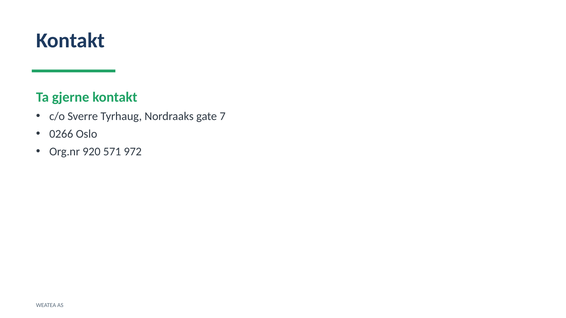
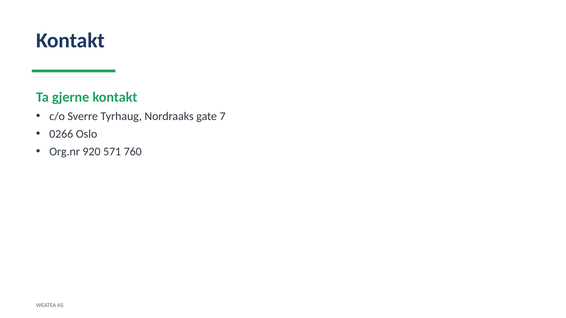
972: 972 -> 760 (133, 152)
